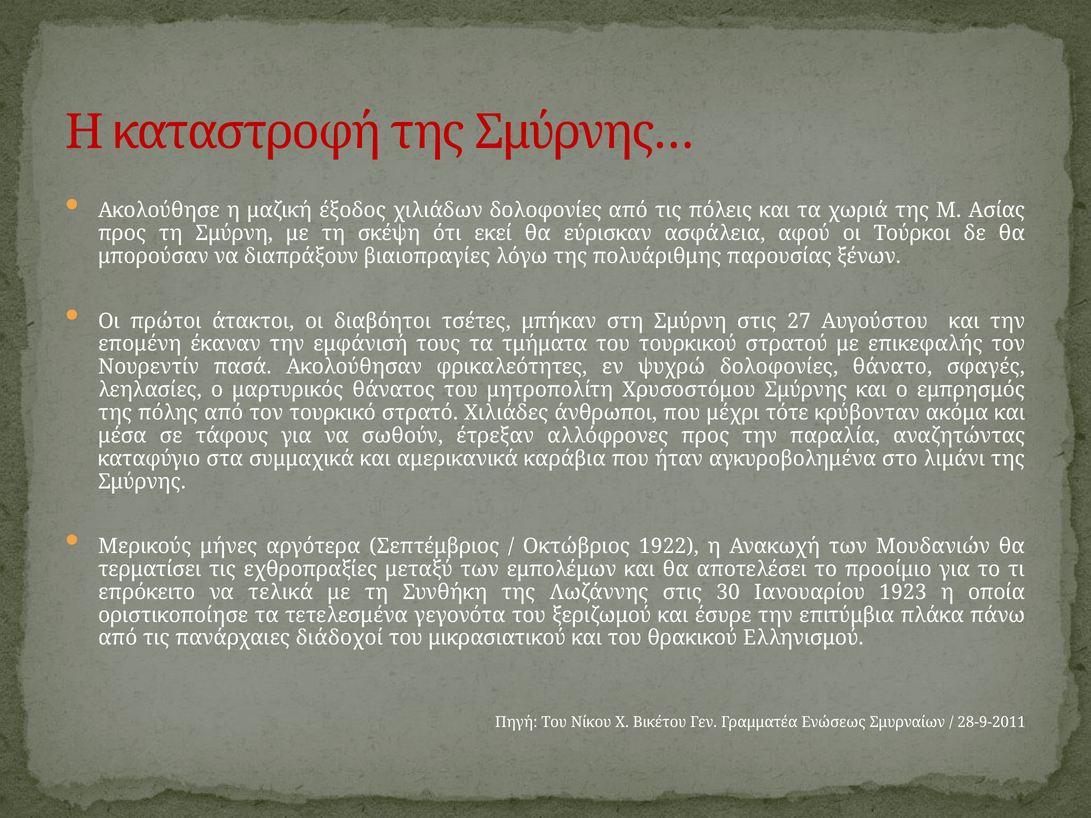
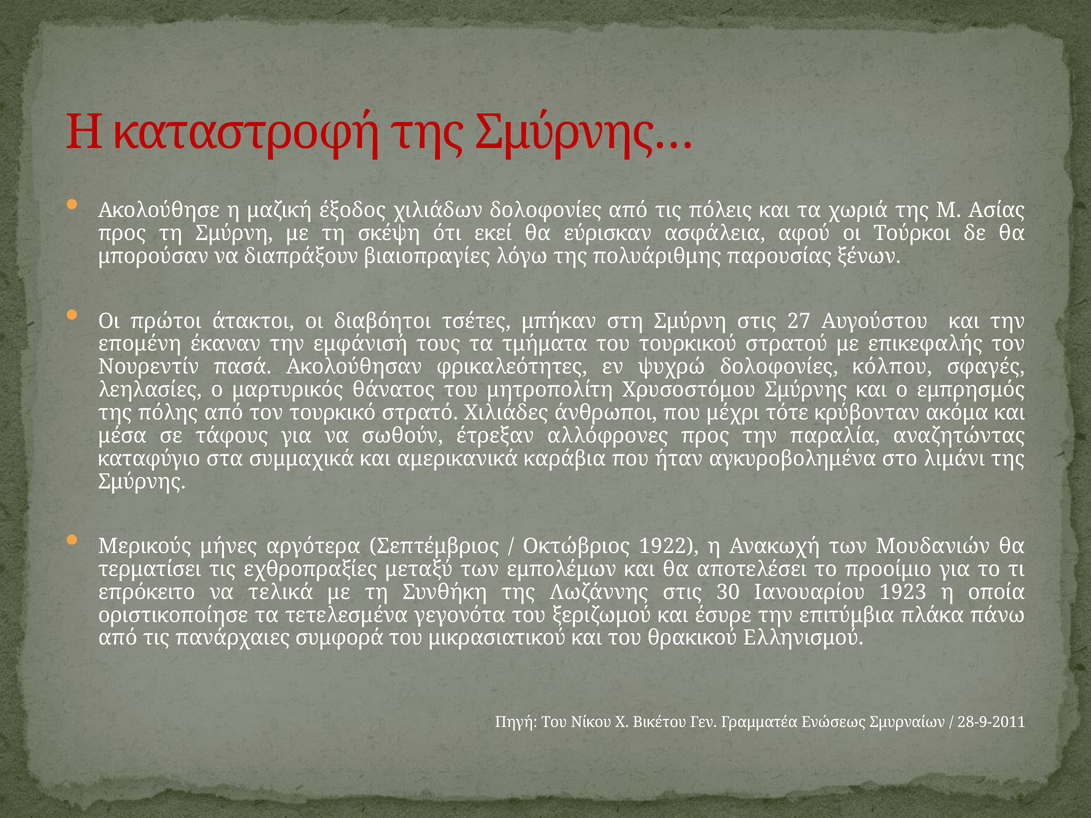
θάνατο: θάνατο -> κόλπου (892, 367)
διάδοχοί: διάδοχοί -> συμφορά (339, 638)
